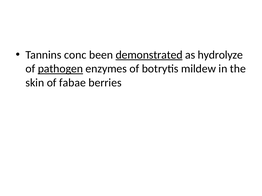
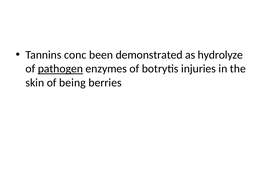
demonstrated underline: present -> none (149, 55)
mildew: mildew -> injuries (199, 69)
fabae: fabae -> being (72, 83)
